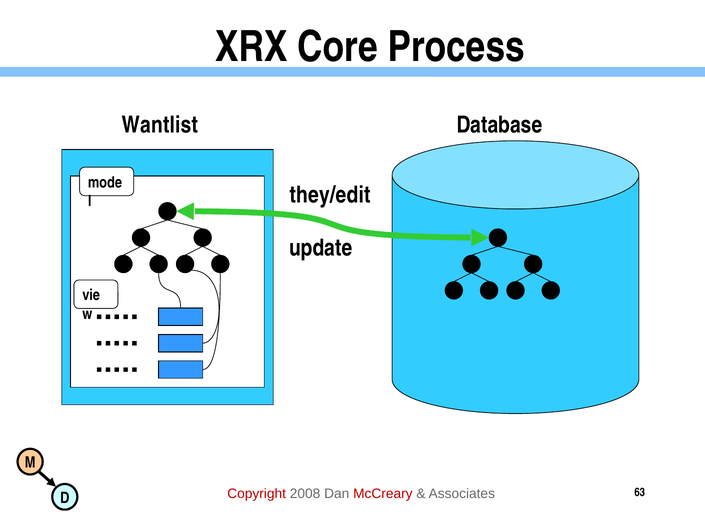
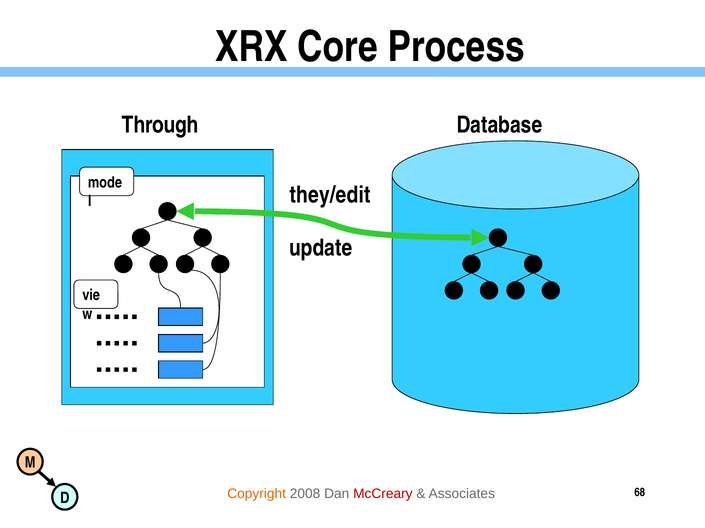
Wantlist: Wantlist -> Through (160, 125)
Copyright colour: red -> orange (257, 494)
63: 63 -> 68 (640, 493)
